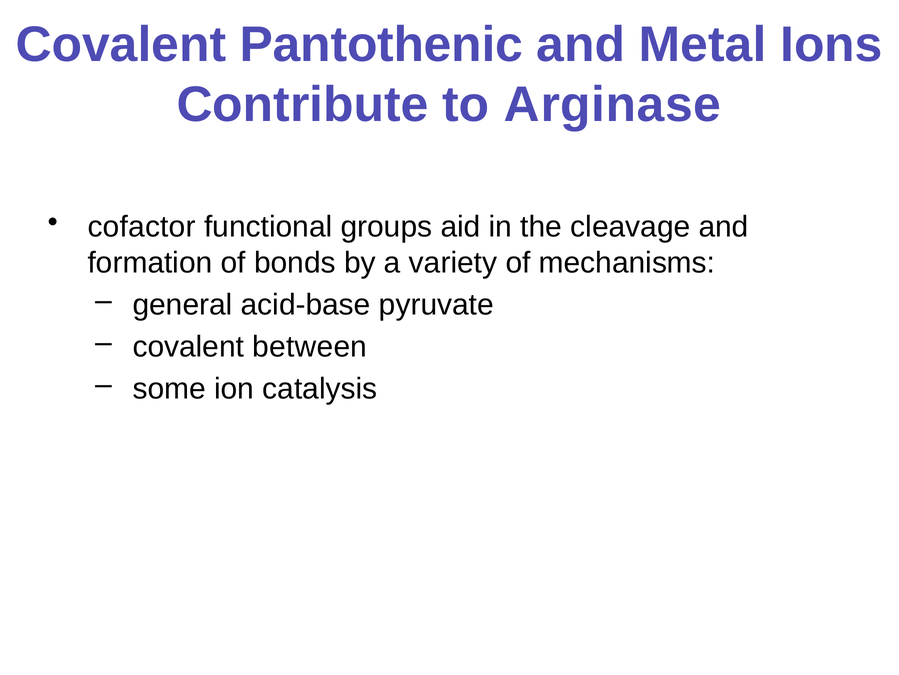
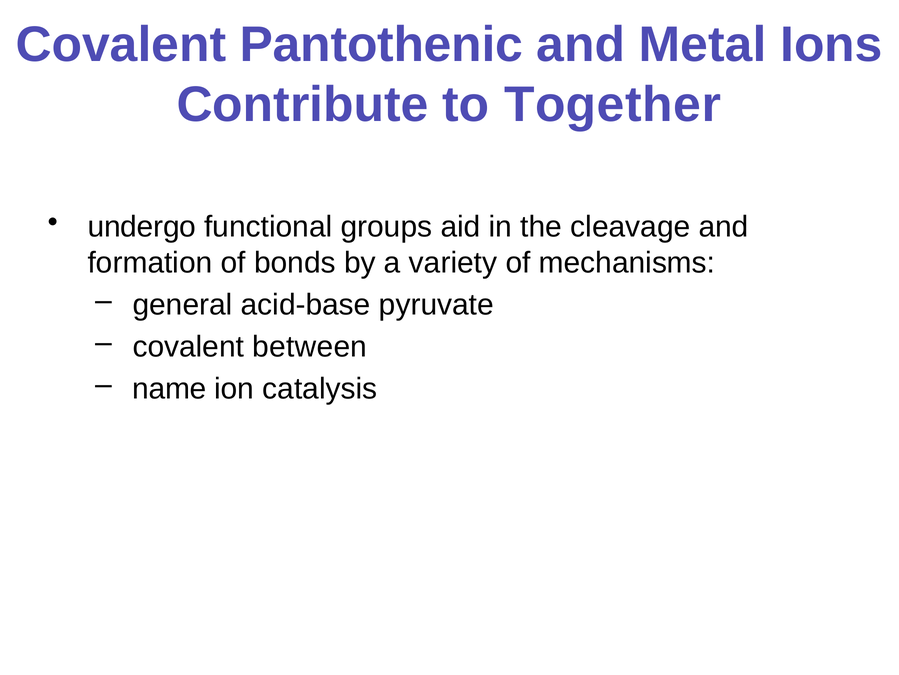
Arginase: Arginase -> Together (613, 105)
cofactor: cofactor -> undergo (142, 227)
some: some -> name (169, 389)
